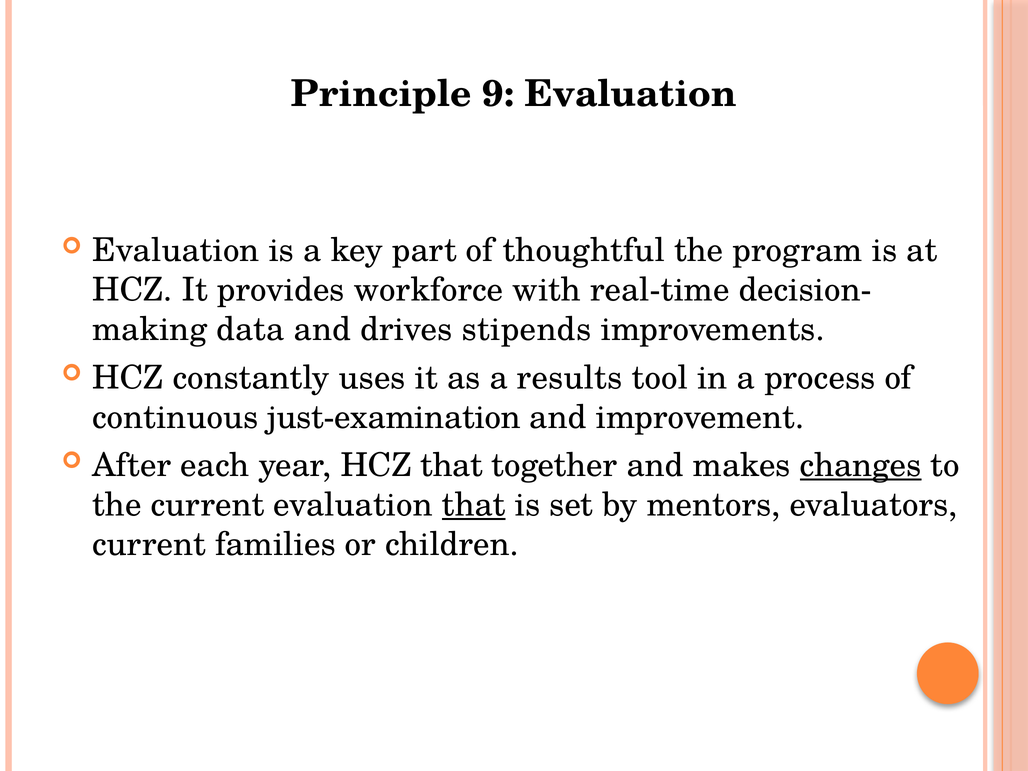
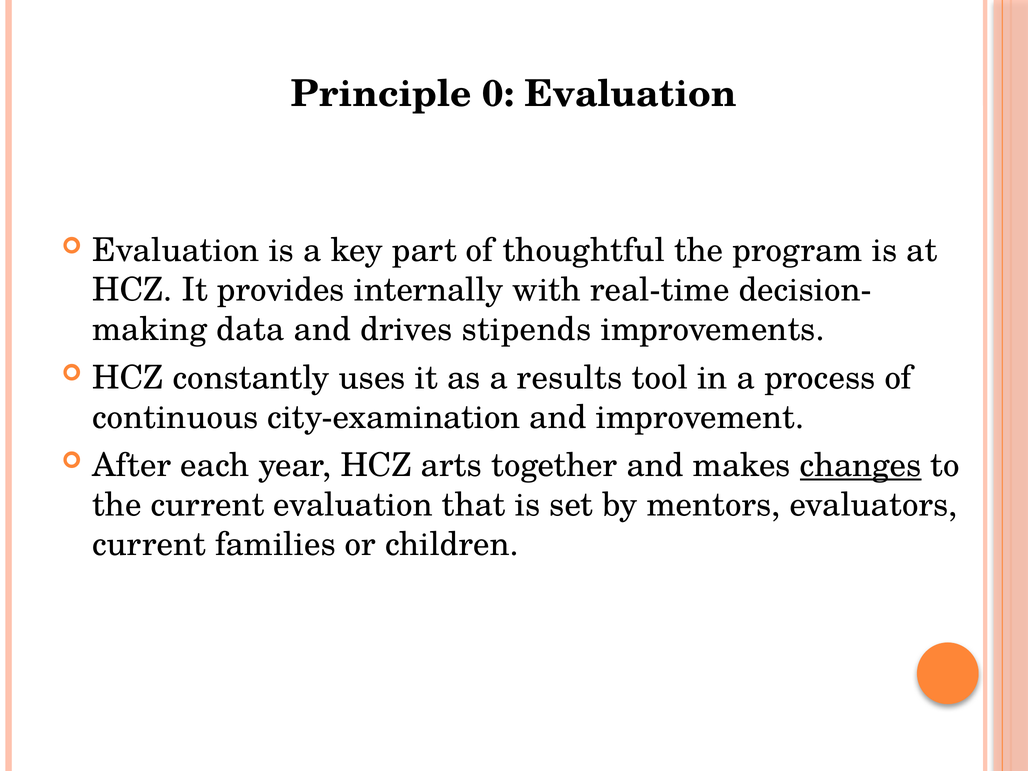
9: 9 -> 0 (498, 94)
workforce: workforce -> internally (429, 290)
just-examination: just-examination -> city-examination (394, 417)
HCZ that: that -> arts (451, 465)
that underline: present -> none (474, 505)
